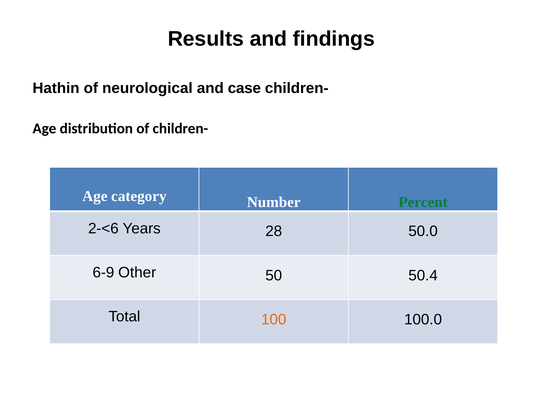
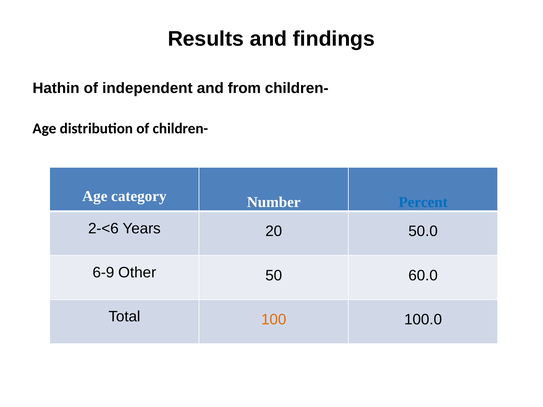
neurological: neurological -> independent (147, 88)
case: case -> from (244, 88)
Percent colour: green -> blue (423, 202)
28: 28 -> 20 (274, 231)
50.4: 50.4 -> 60.0 (423, 276)
